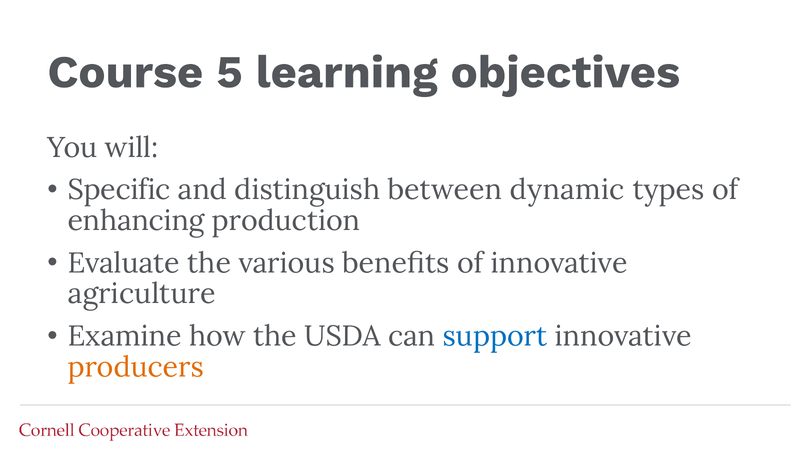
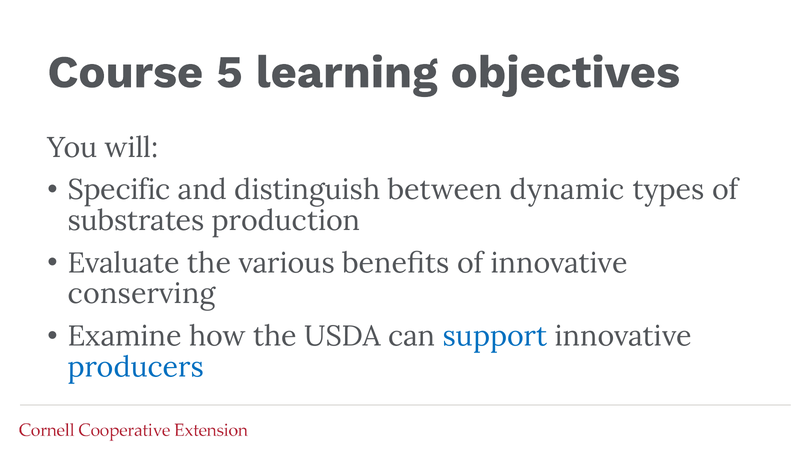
enhancing: enhancing -> substrates (136, 221)
agriculture: agriculture -> conserving (142, 294)
producers colour: orange -> blue (136, 367)
